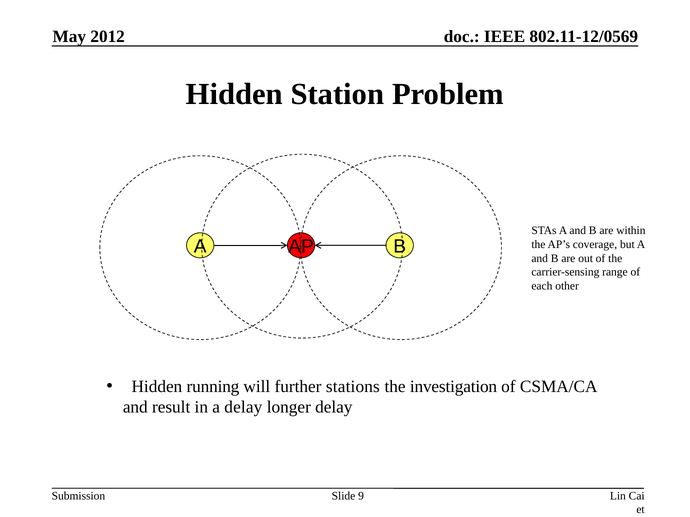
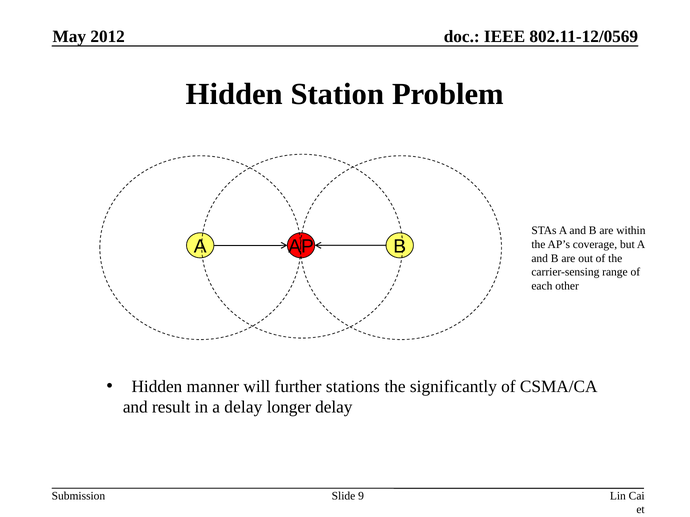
running: running -> manner (213, 387)
investigation: investigation -> significantly (453, 387)
